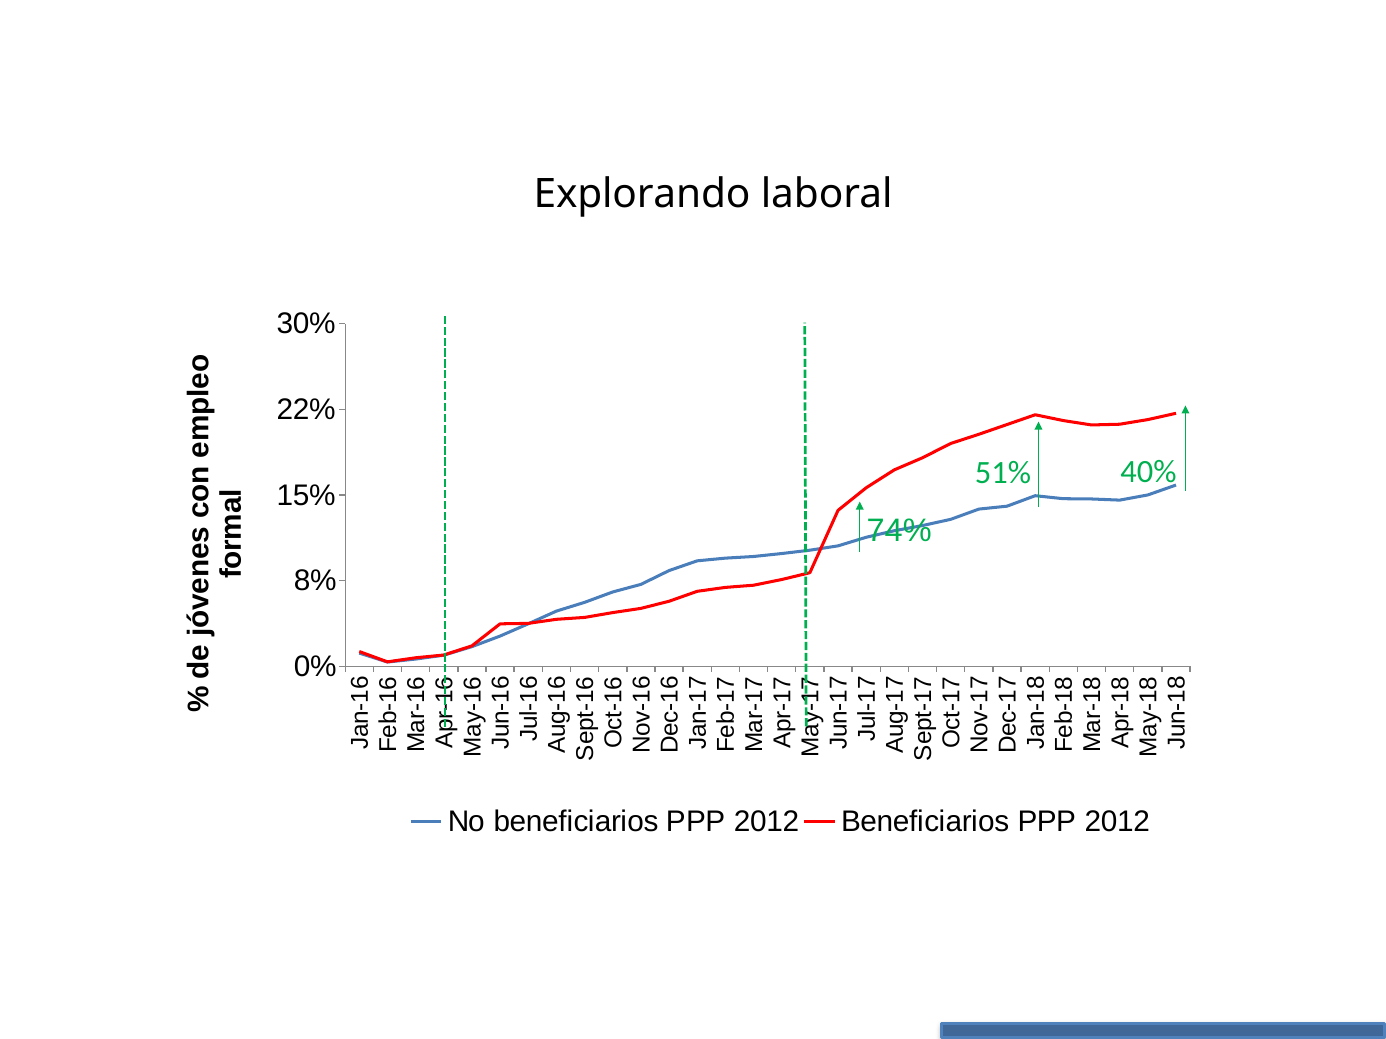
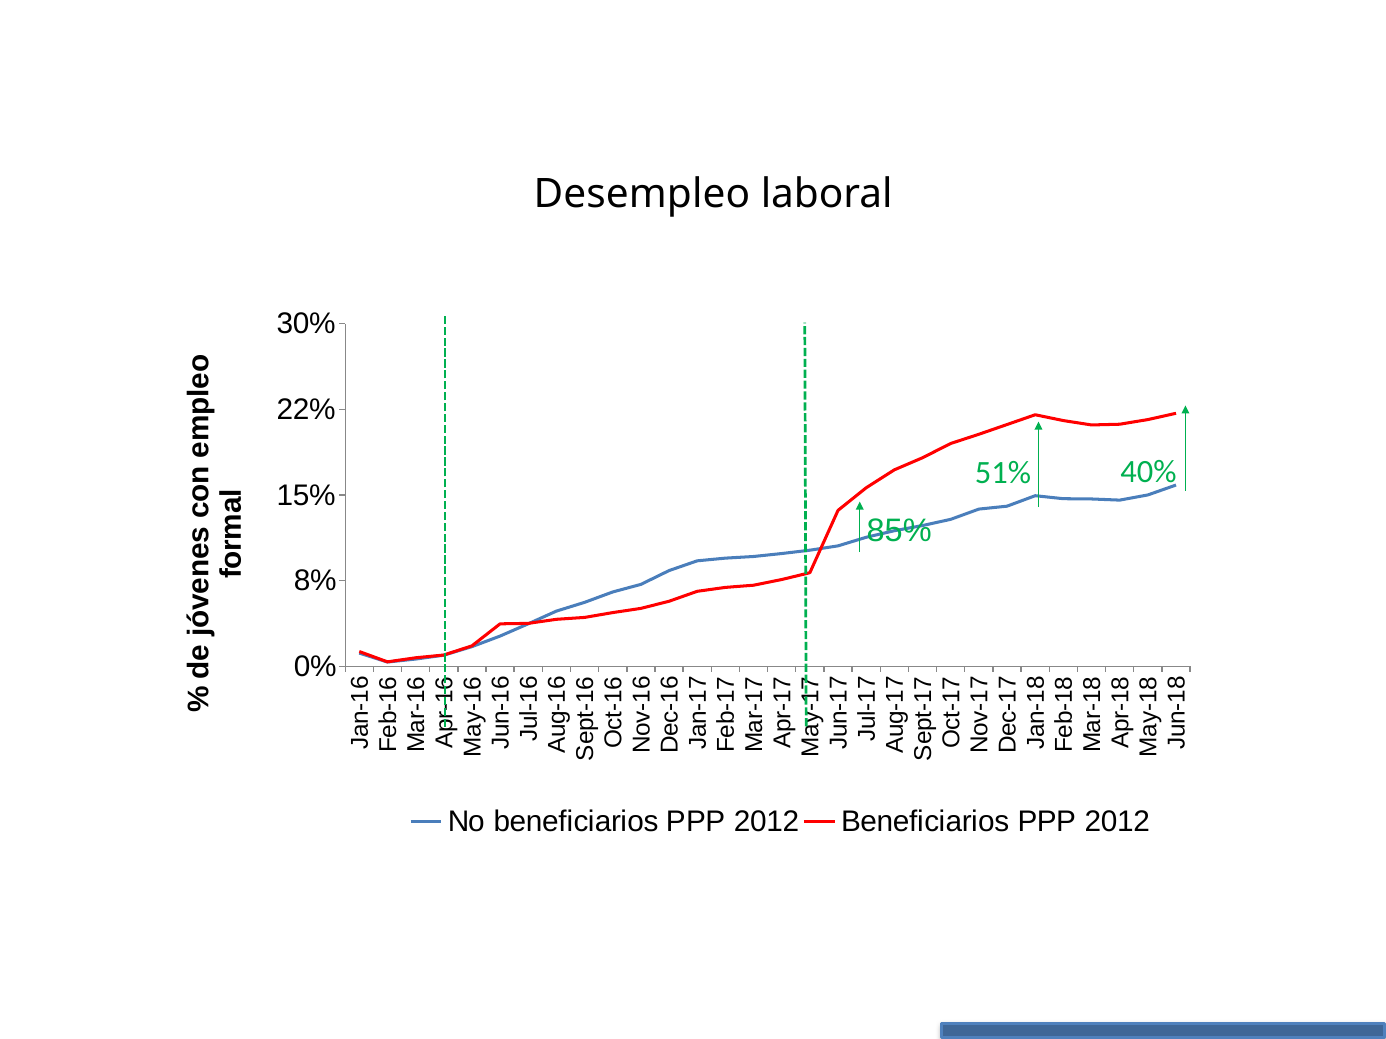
Explorando: Explorando -> Desempleo (642, 195)
74%: 74% -> 85% (899, 531)
